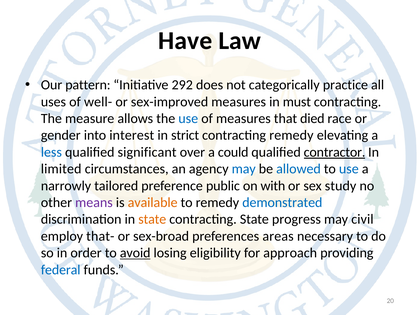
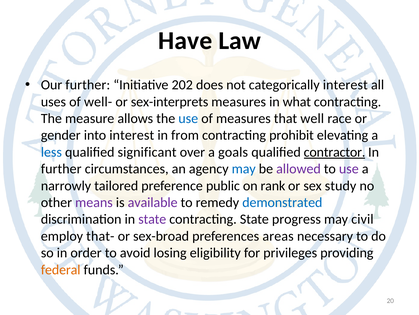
Our pattern: pattern -> further (88, 85)
292: 292 -> 202 (182, 85)
categorically practice: practice -> interest (345, 85)
sex-improved: sex-improved -> sex-interprets (170, 102)
must: must -> what (297, 102)
died: died -> well (312, 118)
strict: strict -> from (185, 135)
contracting remedy: remedy -> prohibit (291, 135)
could: could -> goals (233, 152)
limited: limited -> further (61, 169)
allowed colour: blue -> purple (299, 169)
use colour: blue -> purple (349, 169)
with: with -> rank (273, 185)
available colour: orange -> purple (153, 202)
state colour: orange -> purple (152, 219)
avoid underline: present -> none (135, 252)
approach: approach -> privileges (290, 252)
federal colour: blue -> orange (61, 269)
